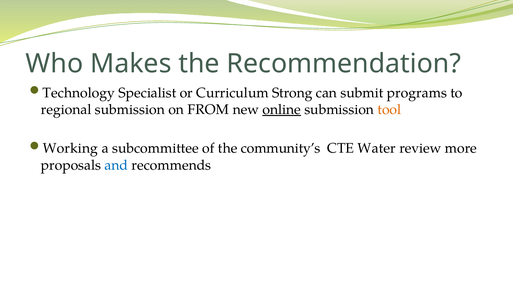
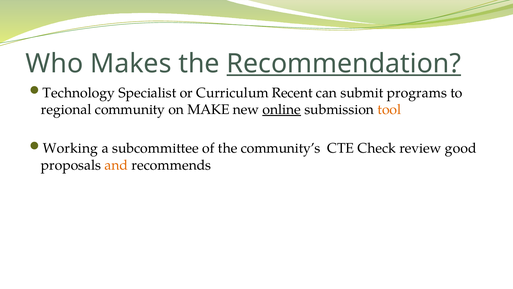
Recommendation underline: none -> present (344, 64)
Strong: Strong -> Recent (292, 93)
regional submission: submission -> community (130, 109)
FROM: FROM -> MAKE (208, 109)
Water: Water -> Check (377, 148)
more: more -> good (461, 148)
and colour: blue -> orange (116, 165)
